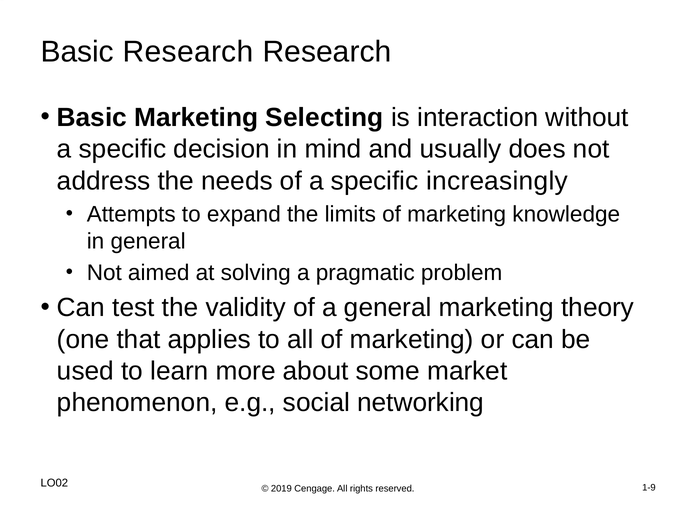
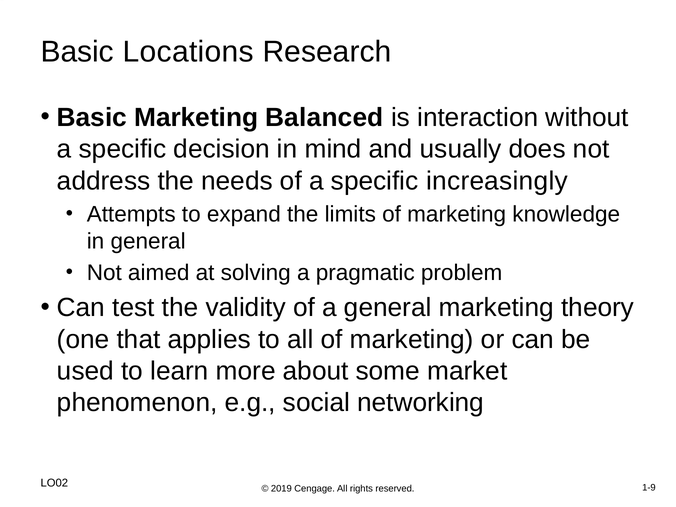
Basic Research: Research -> Locations (188, 52)
Selecting: Selecting -> Balanced (324, 118)
